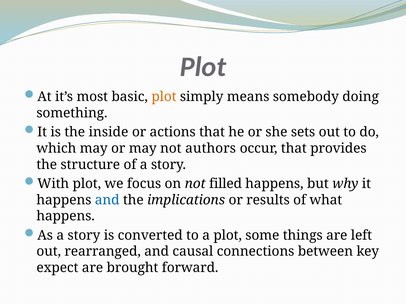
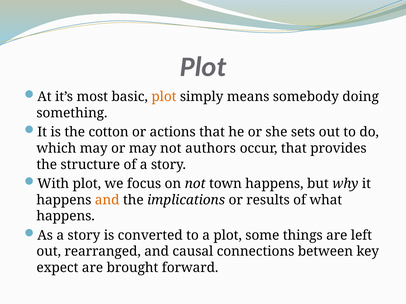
inside: inside -> cotton (109, 132)
filled: filled -> town (226, 184)
and colour: blue -> orange (107, 200)
